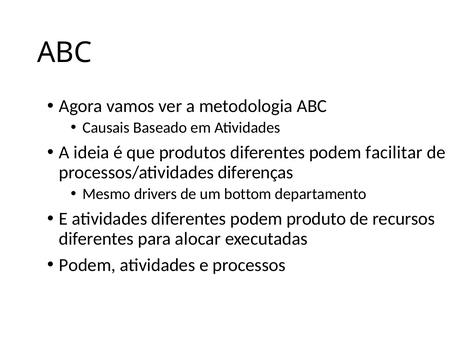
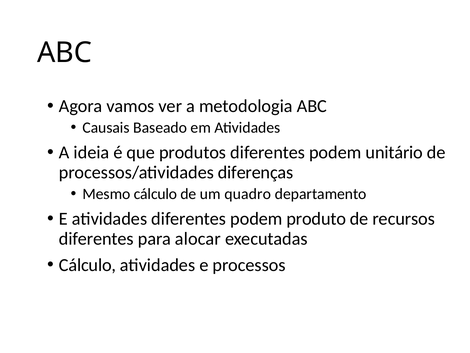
facilitar: facilitar -> unitário (394, 152)
Mesmo drivers: drivers -> cálculo (156, 194)
bottom: bottom -> quadro (248, 194)
Podem: Podem -> Cálculo (87, 265)
